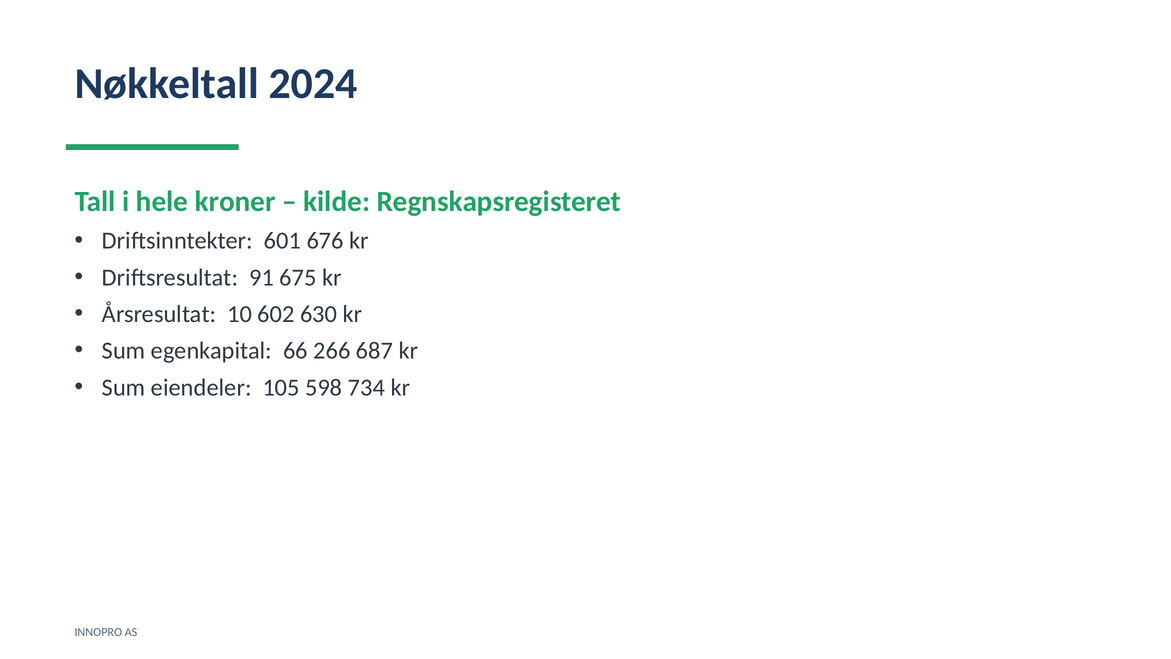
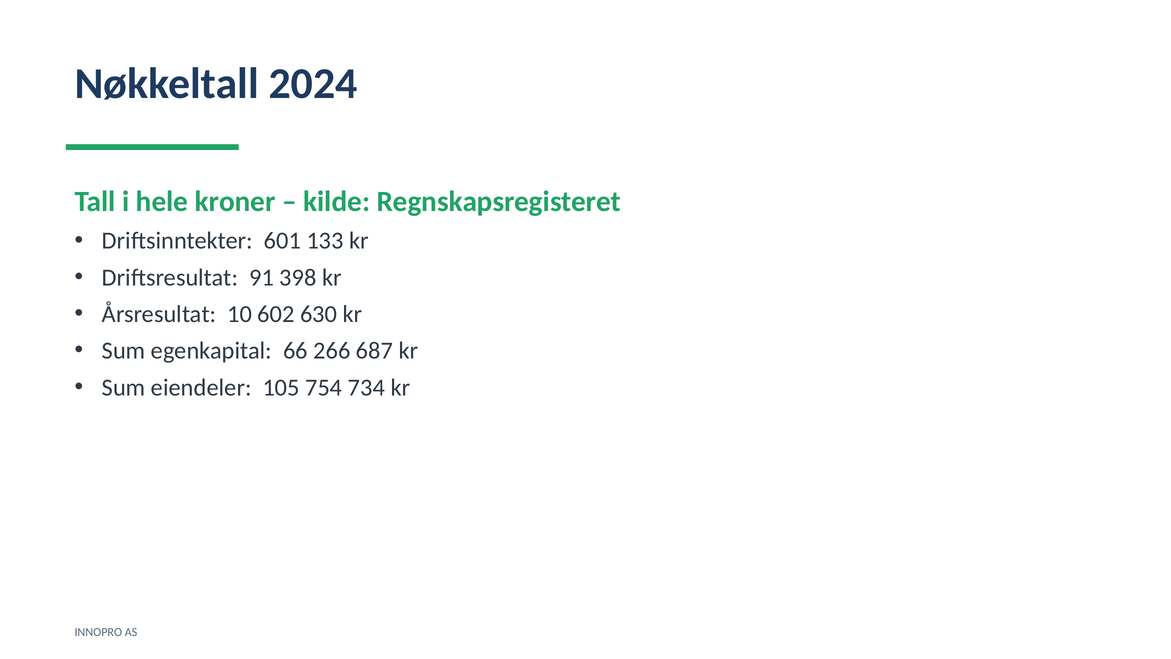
676: 676 -> 133 (325, 241)
675: 675 -> 398 (298, 277)
598: 598 -> 754 (324, 387)
